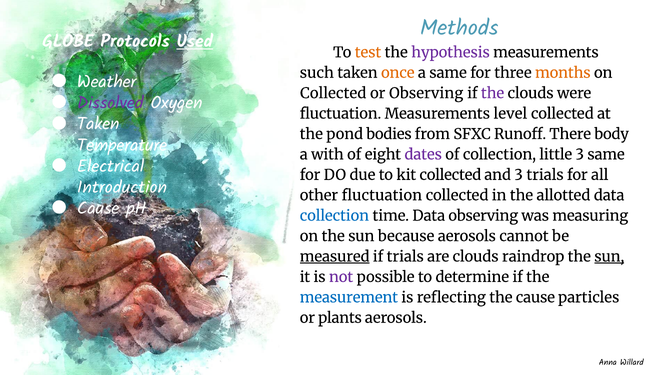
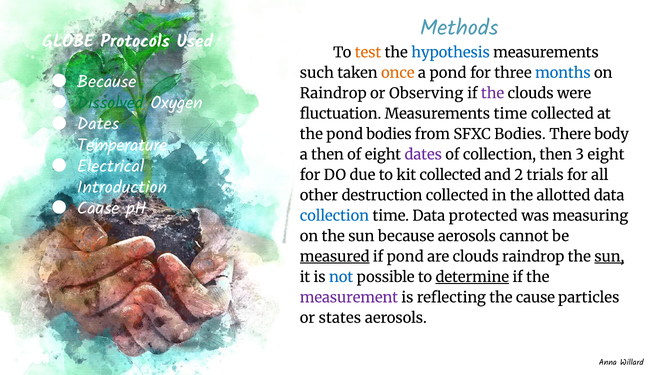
Used underline: present -> none (195, 41)
hypothesis colour: purple -> blue (451, 52)
a same: same -> pond (448, 73)
months colour: orange -> blue (563, 73)
Weather: Weather -> Because (107, 82)
Collected: Collected -> Raindrop (333, 93)
Dissolved colour: purple -> green (110, 103)
Measurements level: level -> time (510, 114)
Taken: Taken -> Dates (98, 124)
SFXC Runoff: Runoff -> Bodies (520, 134)
a with: with -> then (327, 154)
collection little: little -> then (556, 154)
3 same: same -> eight (606, 154)
and 3: 3 -> 2 (519, 175)
other fluctuation: fluctuation -> destruction (382, 195)
Data observing: observing -> protected (483, 216)
if trials: trials -> pond (405, 256)
not colour: purple -> blue (341, 277)
determine underline: none -> present (472, 277)
measurement colour: blue -> purple (349, 297)
plants: plants -> states (340, 318)
